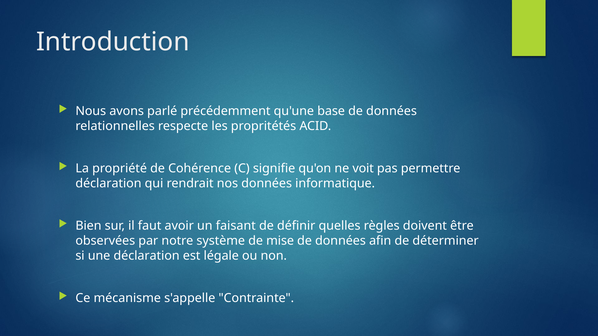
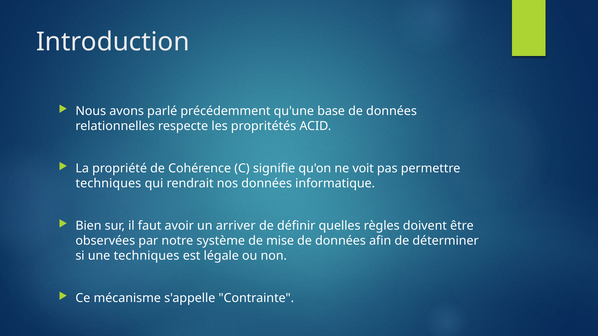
déclaration: déclaration -> techniques (108, 184)
faisant: faisant -> arriver (236, 226)
une déclaration: déclaration -> techniques (147, 256)
